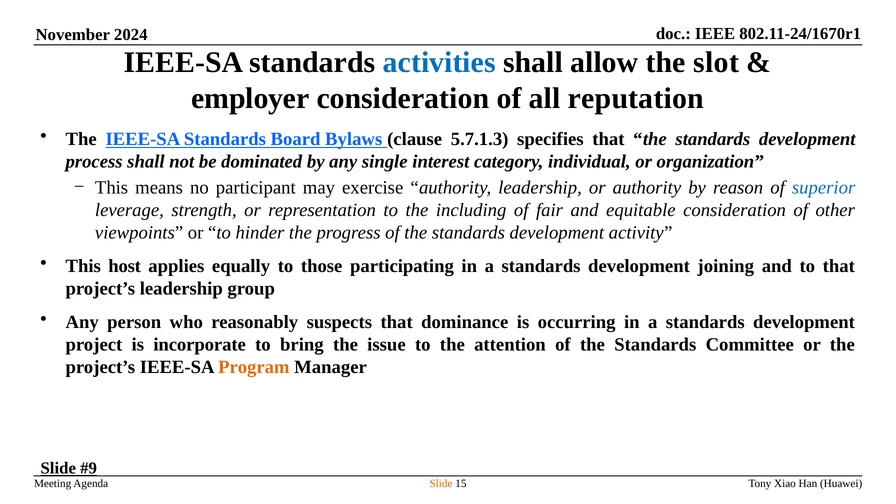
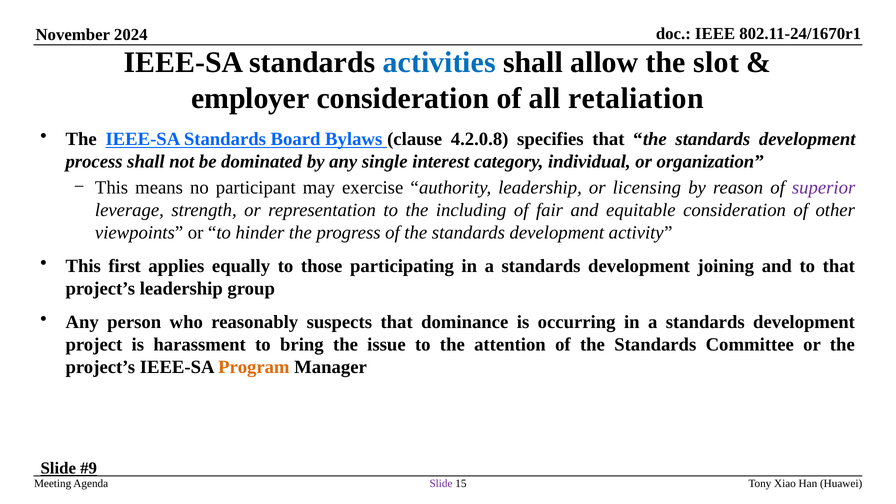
reputation: reputation -> retaliation (636, 98)
5.7.1.3: 5.7.1.3 -> 4.2.0.8 (480, 139)
or authority: authority -> licensing (647, 188)
superior colour: blue -> purple (824, 188)
host: host -> first (125, 266)
incorporate: incorporate -> harassment (200, 344)
Slide colour: orange -> purple (441, 483)
